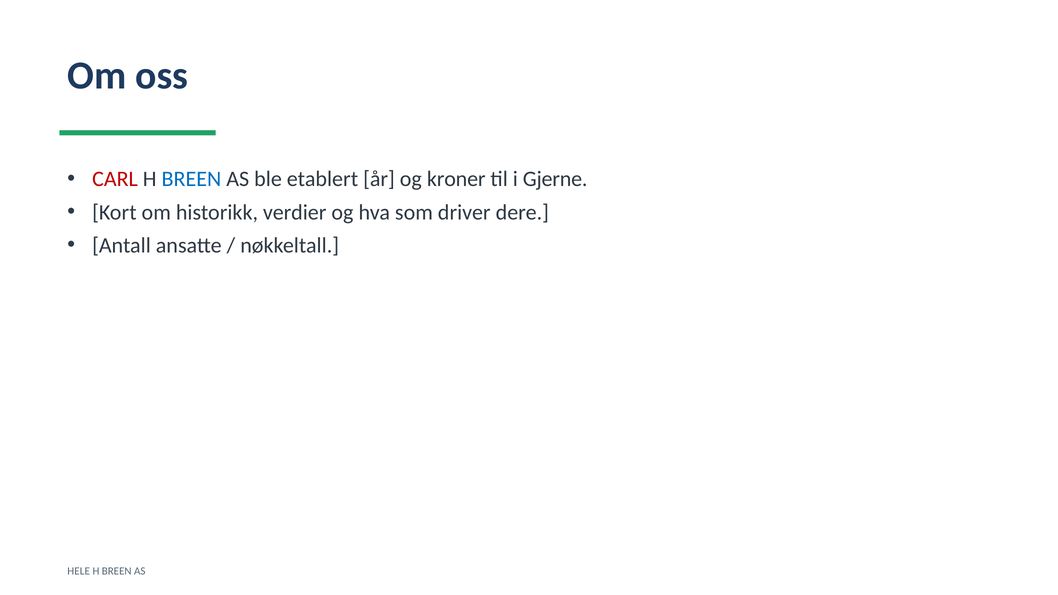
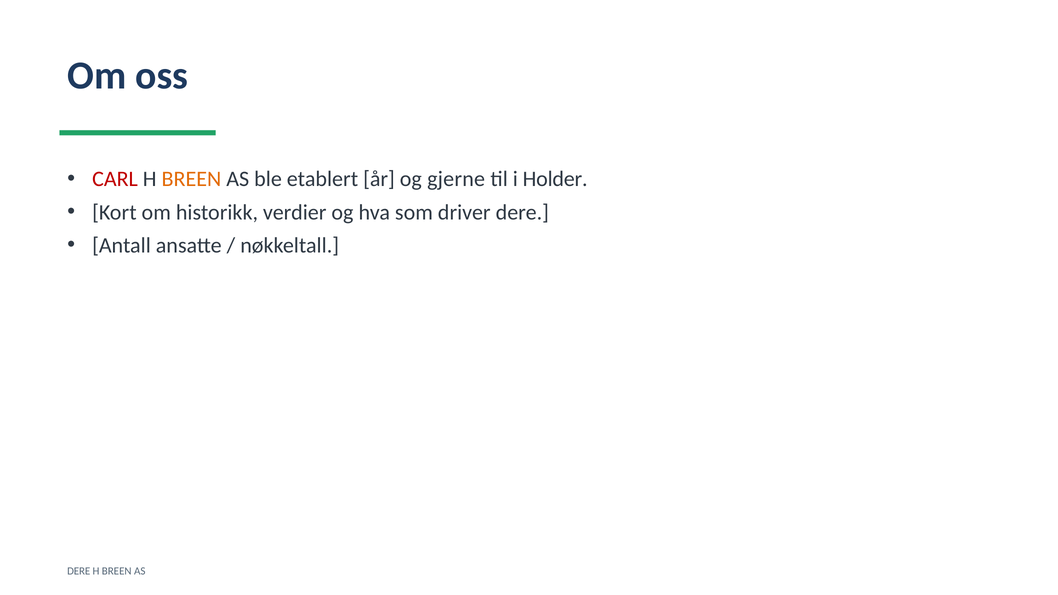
BREEN colour: blue -> orange (191, 179)
kroner: kroner -> gjerne (456, 179)
Gjerne: Gjerne -> Holder (555, 179)
HELE: HELE -> DERE (79, 571)
